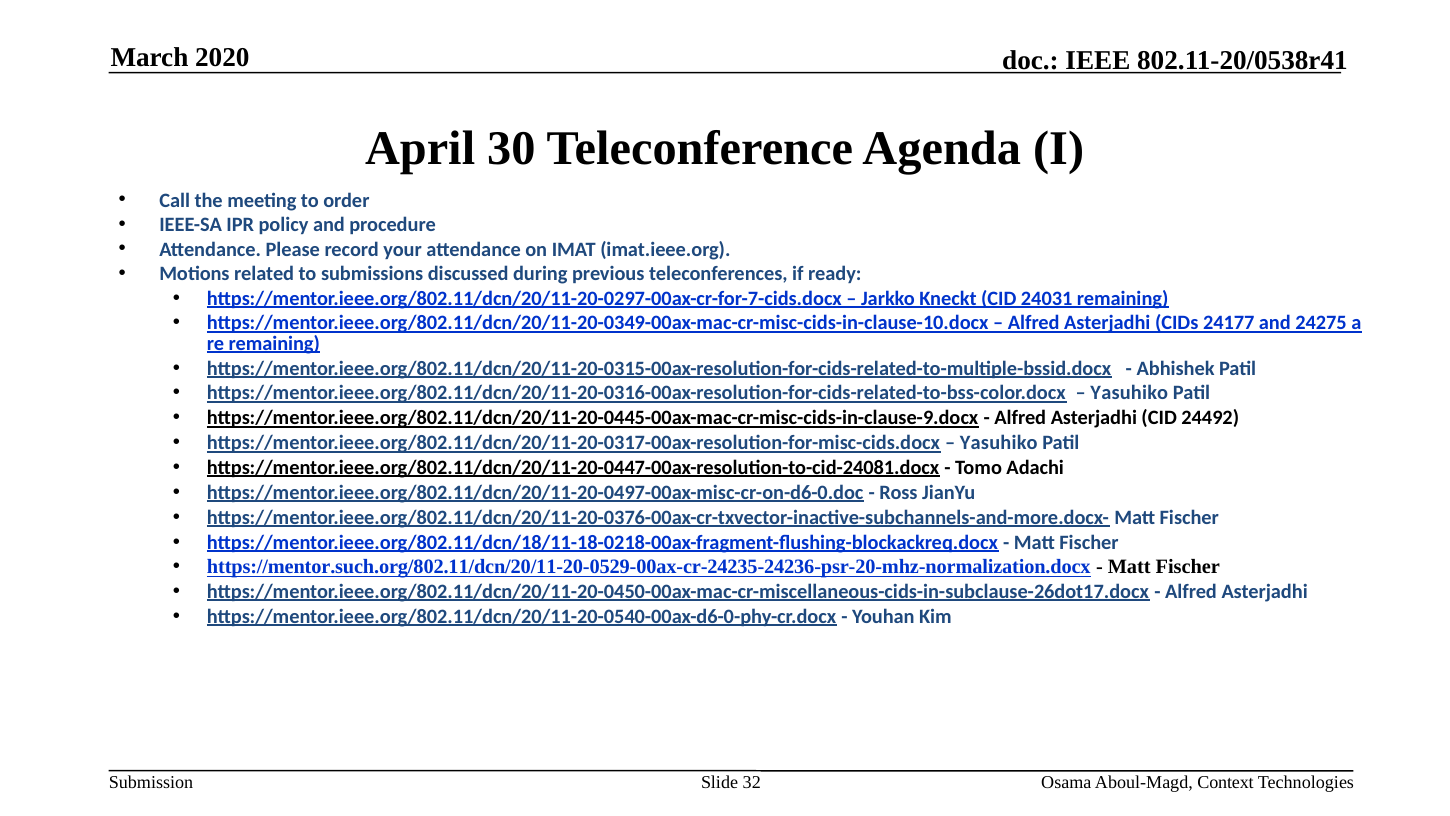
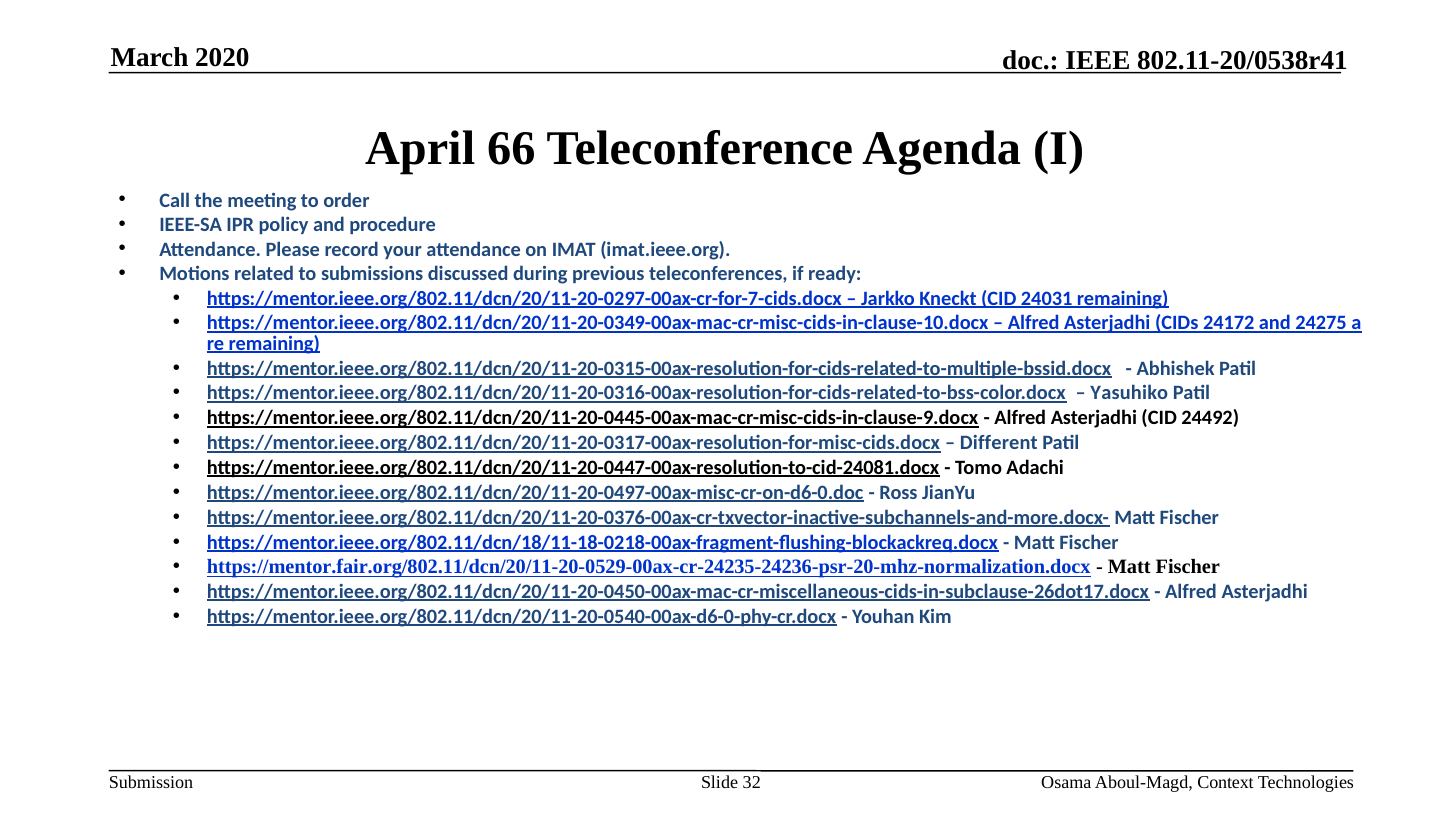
30: 30 -> 66 (511, 148)
24177: 24177 -> 24172 (1229, 323)
Yasuhiko: Yasuhiko -> Different (999, 443)
https://mentor.such.org/802.11/dcn/20/11-20-0529-00ax-cr-24235-24236-psr-20-mhz-normalization.docx: https://mentor.such.org/802.11/dcn/20/11-20-0529-00ax-cr-24235-24236-psr-20-mhz-normalization.docx -> https://mentor.fair.org/802.11/dcn/20/11-20-0529-00ax-cr-24235-24236-psr-20-mhz-normalization.docx (649, 567)
